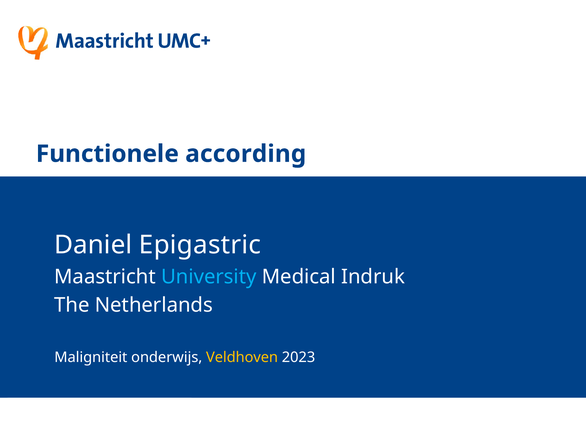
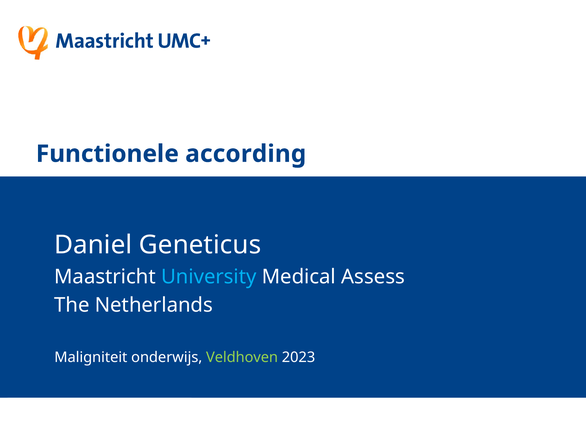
Epigastric: Epigastric -> Geneticus (200, 245)
Indruk: Indruk -> Assess (373, 277)
Veldhoven colour: yellow -> light green (242, 358)
